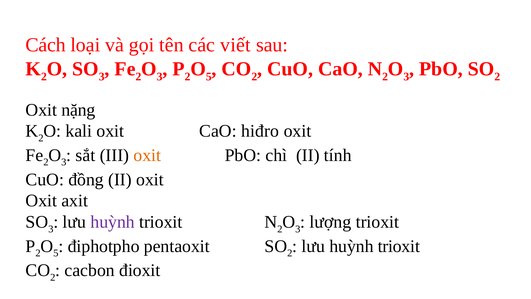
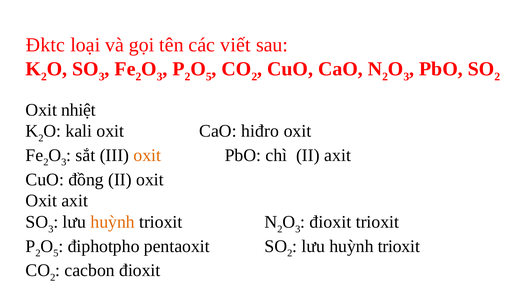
Cách: Cách -> Đktc (45, 45)
nặng: nặng -> nhiệt (79, 110)
II tính: tính -> axit (338, 155)
huỳnh colour: purple -> orange (113, 222)
lượng: lượng -> đioxit (330, 222)
